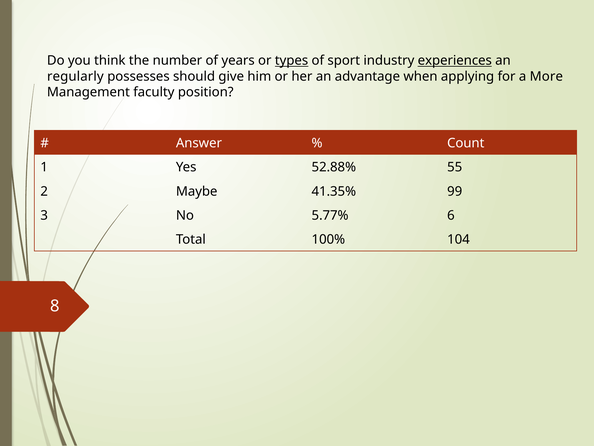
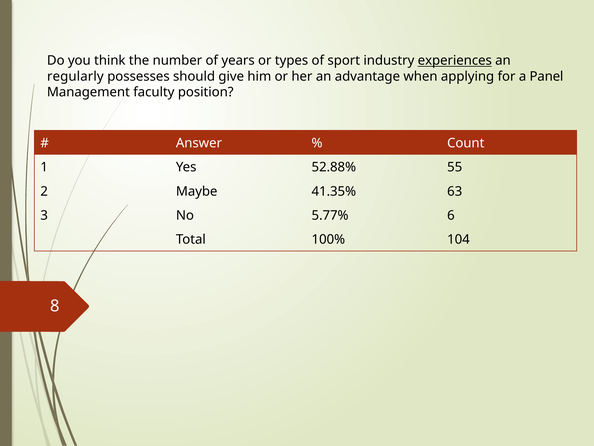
types underline: present -> none (292, 61)
More: More -> Panel (546, 76)
99: 99 -> 63 (455, 191)
